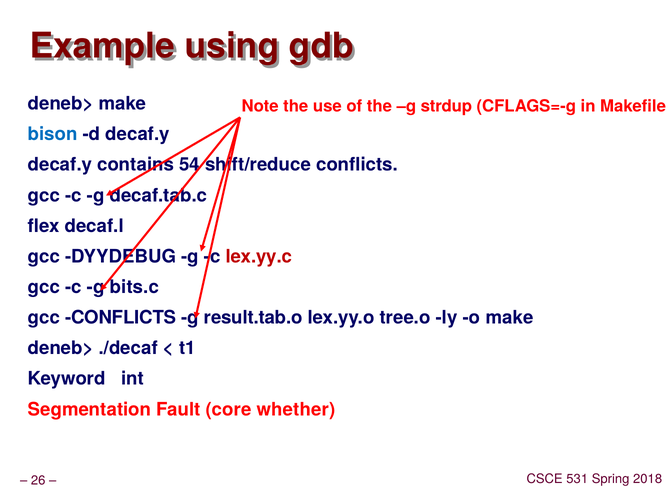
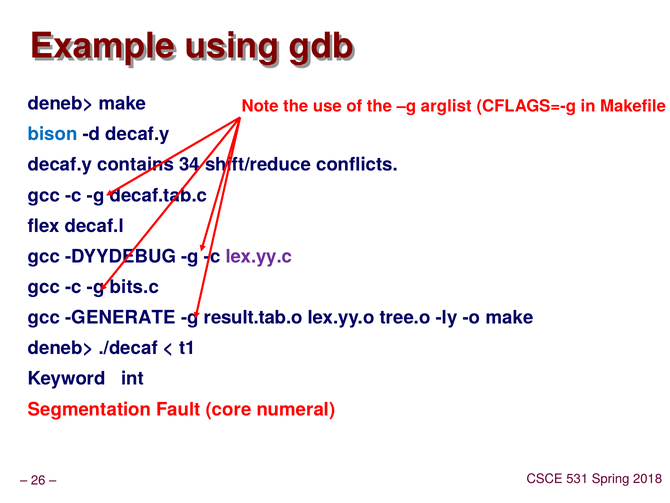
strdup: strdup -> arglist (446, 106)
54: 54 -> 34 (189, 165)
lex.yy.c colour: red -> purple (259, 256)
gcc CONFLICTS: CONFLICTS -> GENERATE (121, 317)
whether: whether -> numeral (296, 409)
